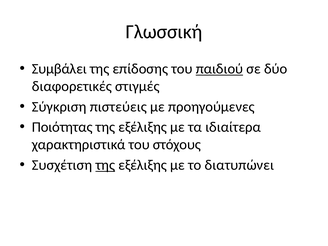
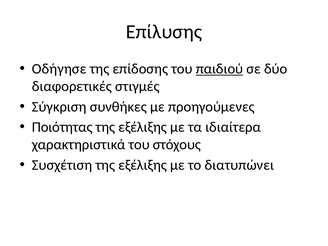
Γλωσσική: Γλωσσική -> Επίλυσης (164, 32)
Συμβάλει: Συμβάλει -> Οδήγησε (59, 69)
πιστεύεις: πιστεύεις -> συνθήκες (118, 107)
της underline: present -> none (105, 165)
